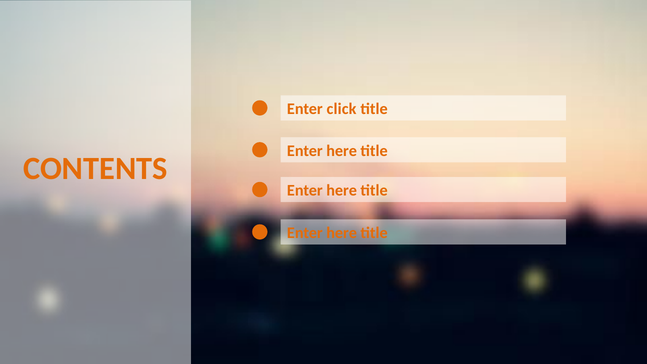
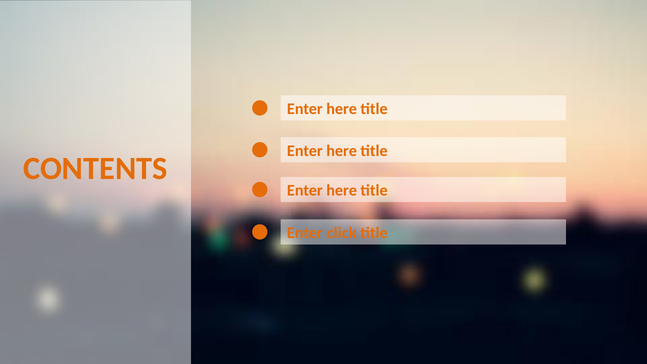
click: click -> here (342, 109)
here: here -> click (342, 233)
